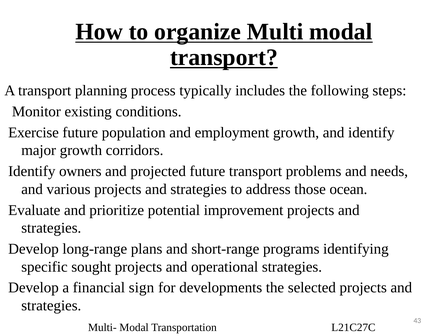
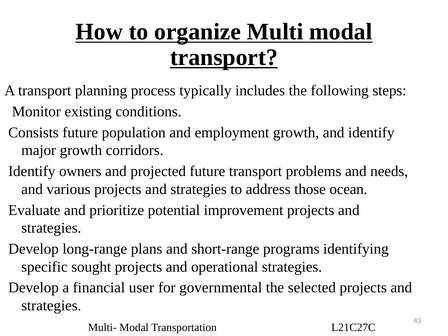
Exercise: Exercise -> Consists (33, 132)
sign: sign -> user (141, 288)
developments: developments -> governmental (221, 288)
